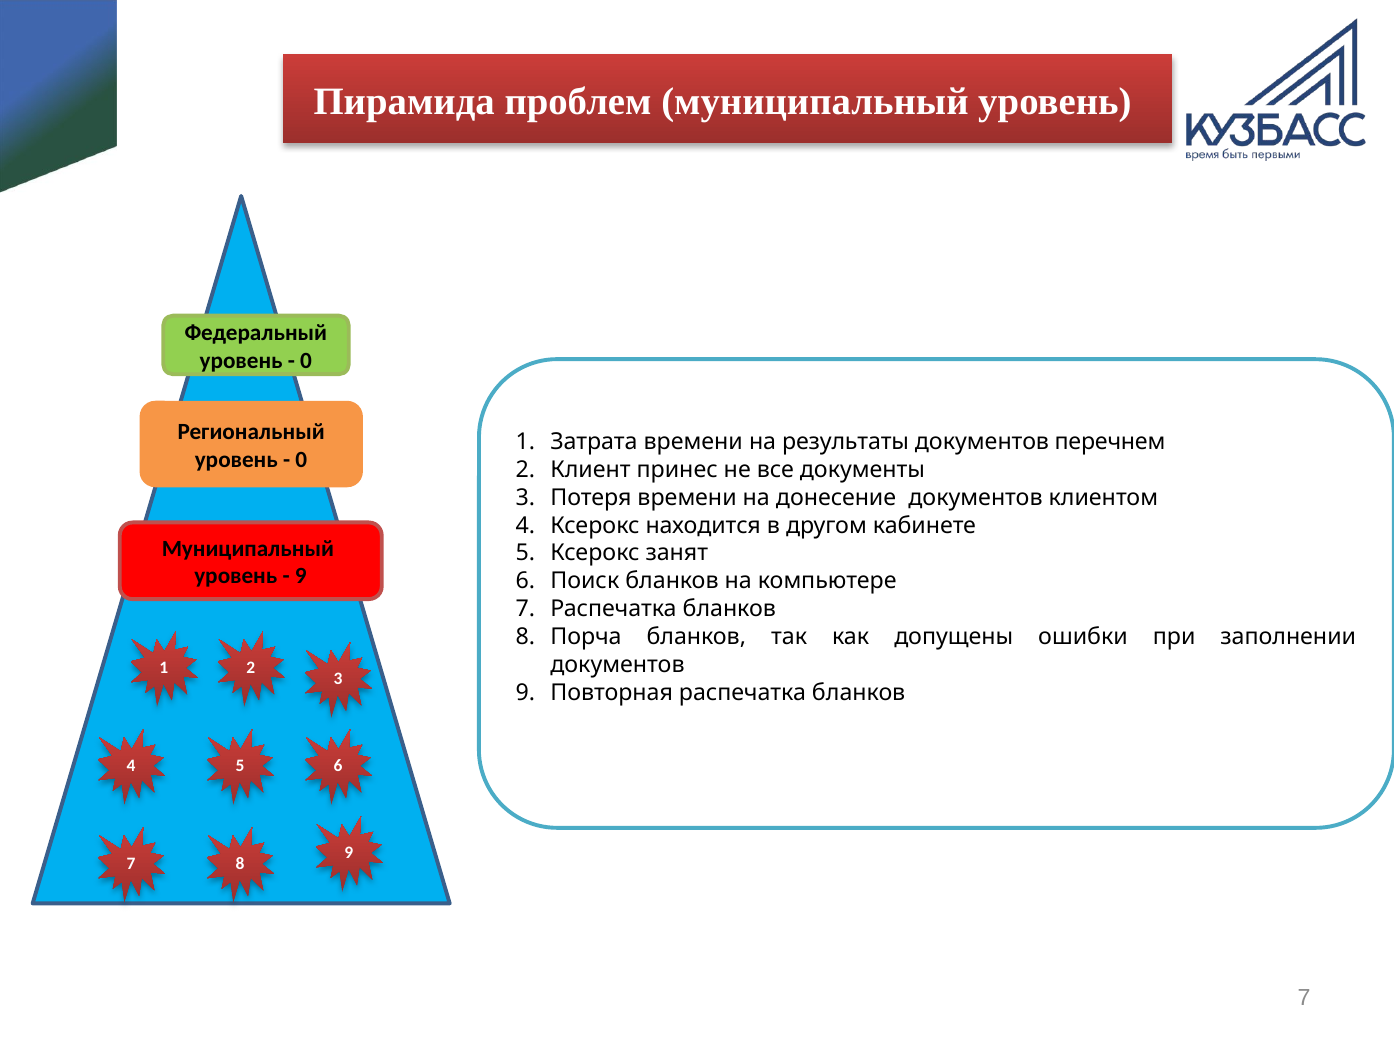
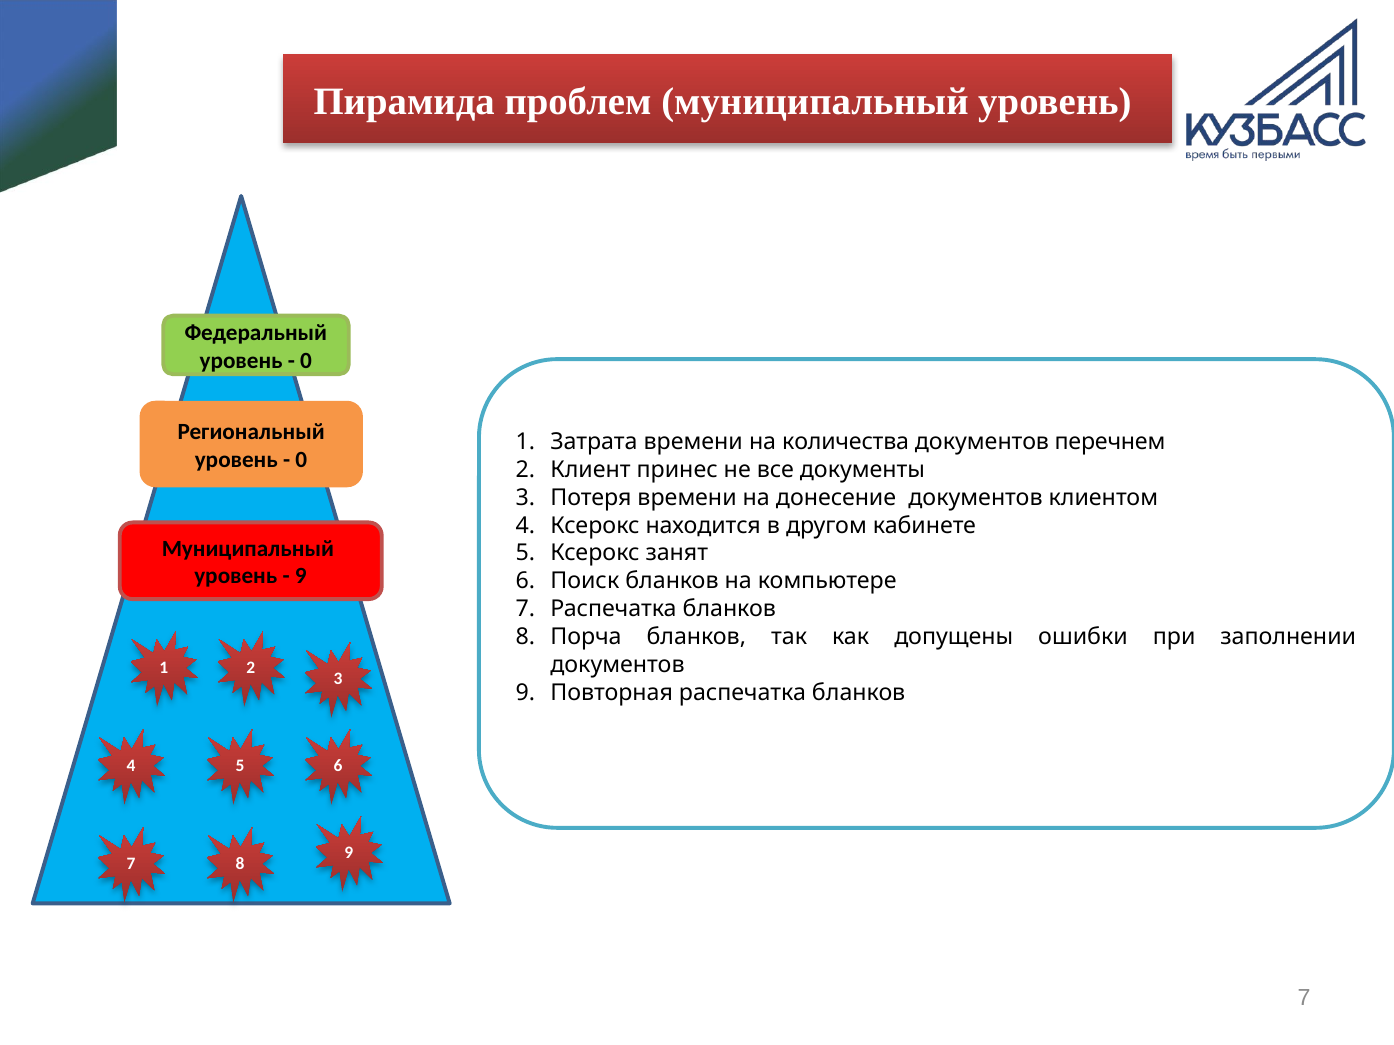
результаты: результаты -> количества (846, 442)
